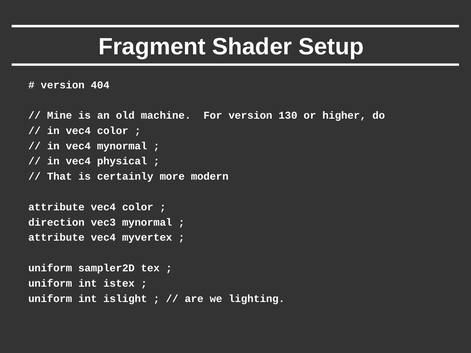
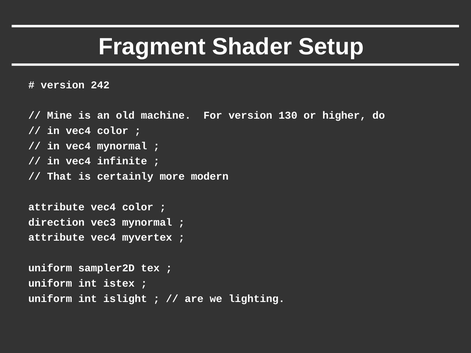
404: 404 -> 242 (100, 85)
physical: physical -> infinite (122, 161)
